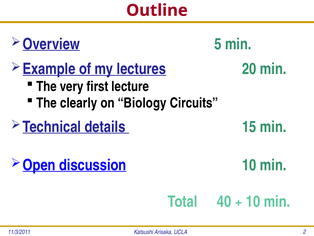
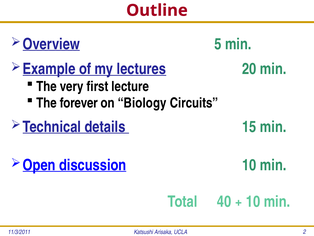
clearly: clearly -> forever (79, 103)
